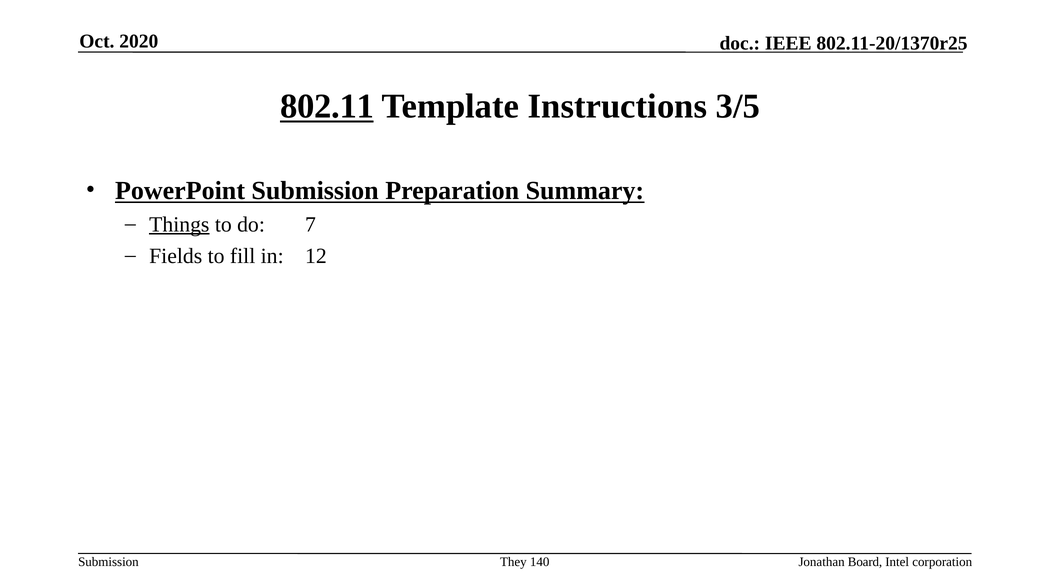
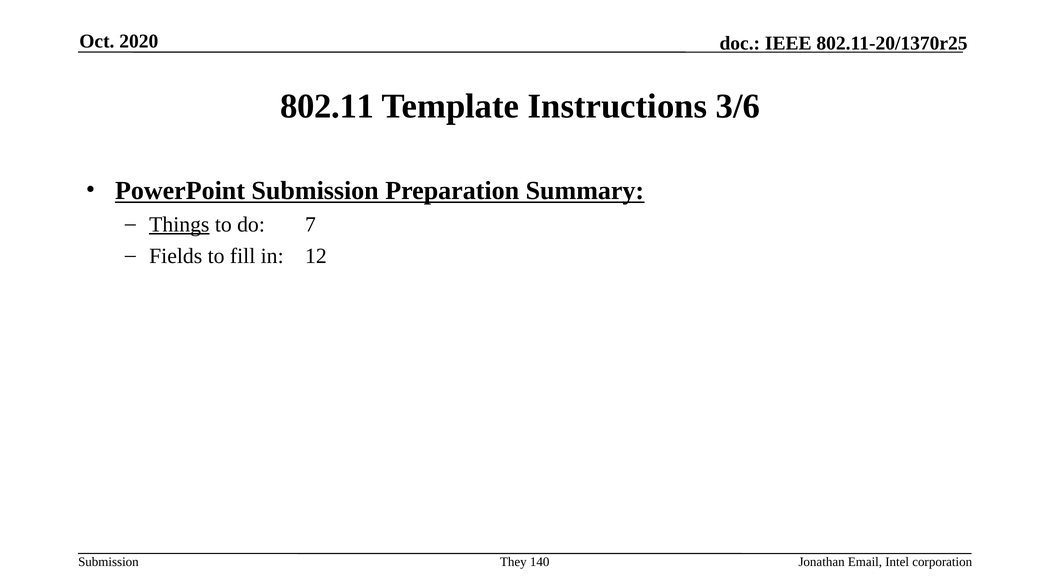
802.11 underline: present -> none (327, 106)
3/5: 3/5 -> 3/6 (738, 106)
Board: Board -> Email (865, 562)
